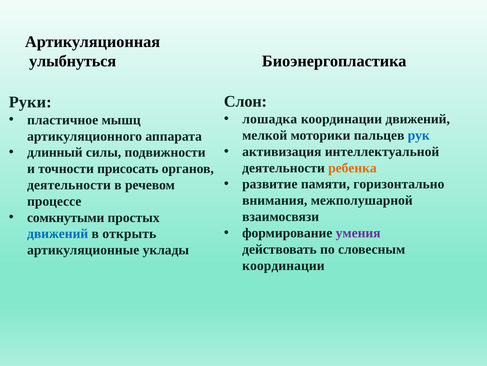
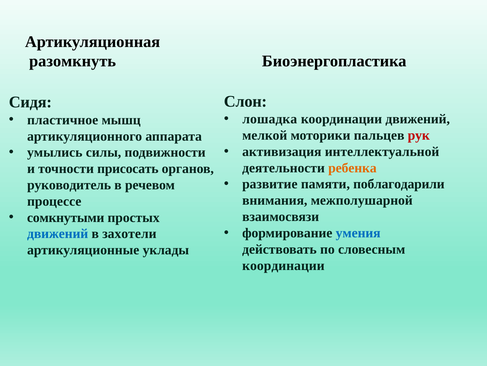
улыбнуться: улыбнуться -> разомкнуть (73, 61)
Руки: Руки -> Сидя (30, 102)
рук colour: blue -> red (419, 135)
длинный: длинный -> умылись (55, 152)
горизонтально: горизонтально -> поблагодарили (399, 184)
деятельности: деятельности -> руководитель (69, 185)
умения colour: purple -> blue (358, 233)
открыть: открыть -> захотели (129, 233)
